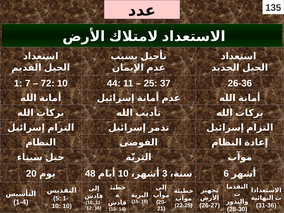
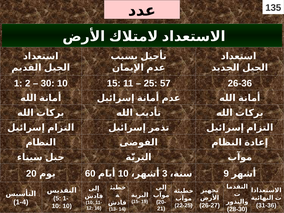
7: 7 -> 2 (28, 83)
72: 72 -> 30 (48, 83)
44: 44 -> 15 (114, 83)
37: 37 -> 57 (165, 83)
48: 48 -> 60 (90, 173)
6: 6 -> 9 (226, 173)
